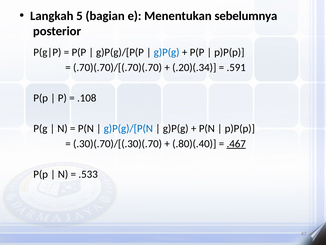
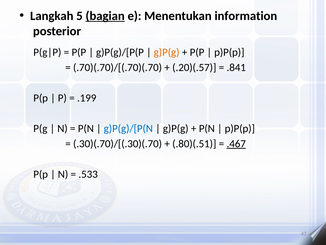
bagian underline: none -> present (105, 16)
sebelumnya: sebelumnya -> information (246, 16)
g)P(g colour: blue -> orange (167, 52)
.20)(.34: .20)(.34 -> .20)(.57 (194, 67)
.591: .591 -> .841 (236, 67)
.108: .108 -> .199 (87, 98)
.80)(.40: .80)(.40 -> .80)(.51 (194, 143)
